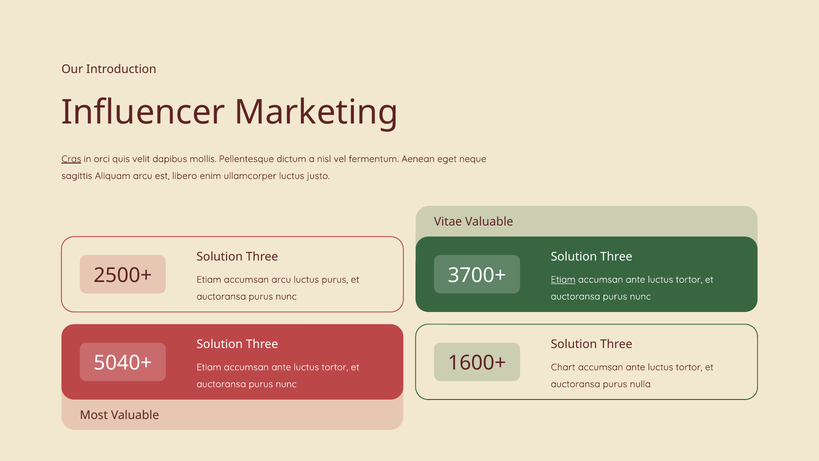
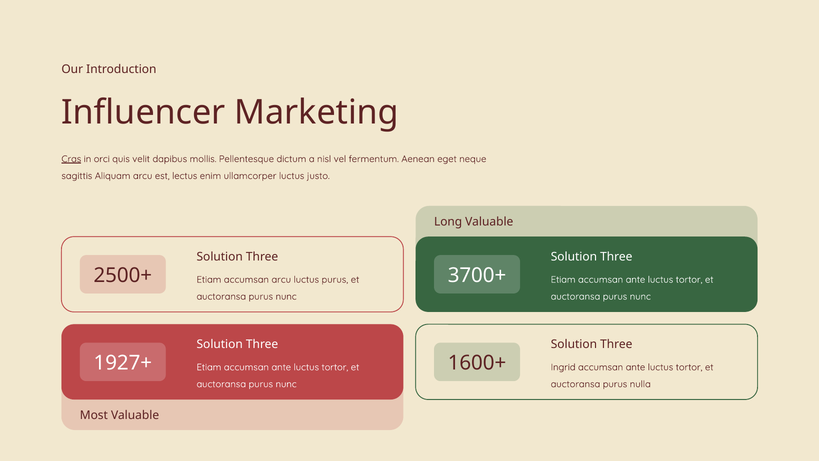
libero: libero -> lectus (185, 176)
Vitae: Vitae -> Long (448, 222)
Etiam underline: present -> none (563, 279)
5040+: 5040+ -> 1927+ (123, 363)
Chart: Chart -> Ingrid (563, 367)
